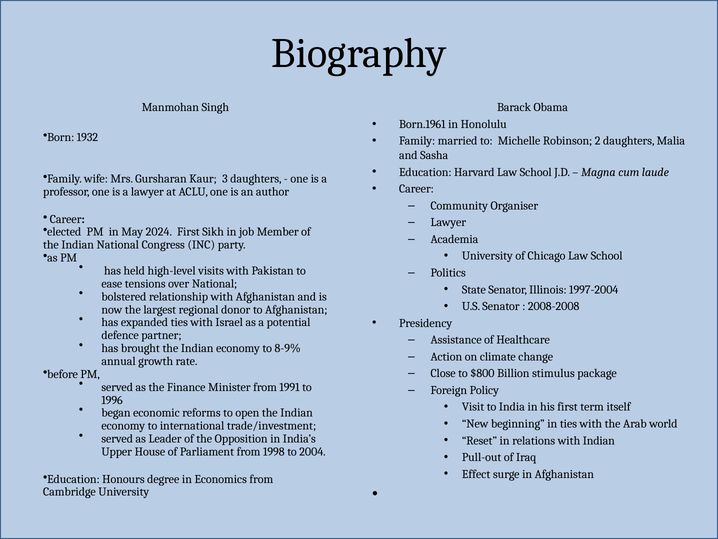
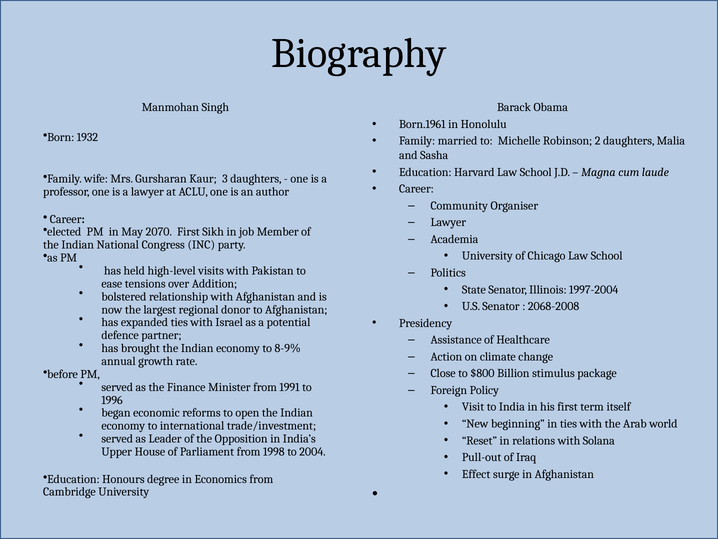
2024: 2024 -> 2070 (159, 232)
over National: National -> Addition (215, 283)
2008-2008: 2008-2008 -> 2068-2008 (554, 306)
with Indian: Indian -> Solana (599, 440)
